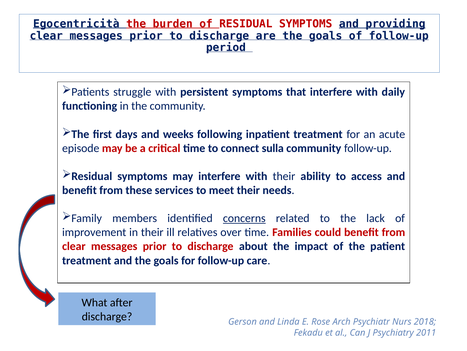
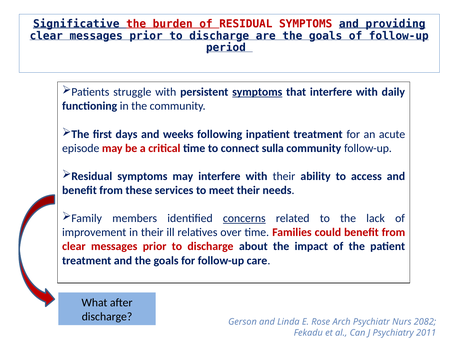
Egocentricità: Egocentricità -> Significative (76, 24)
symptoms underline: none -> present (257, 92)
2018: 2018 -> 2082 (425, 321)
